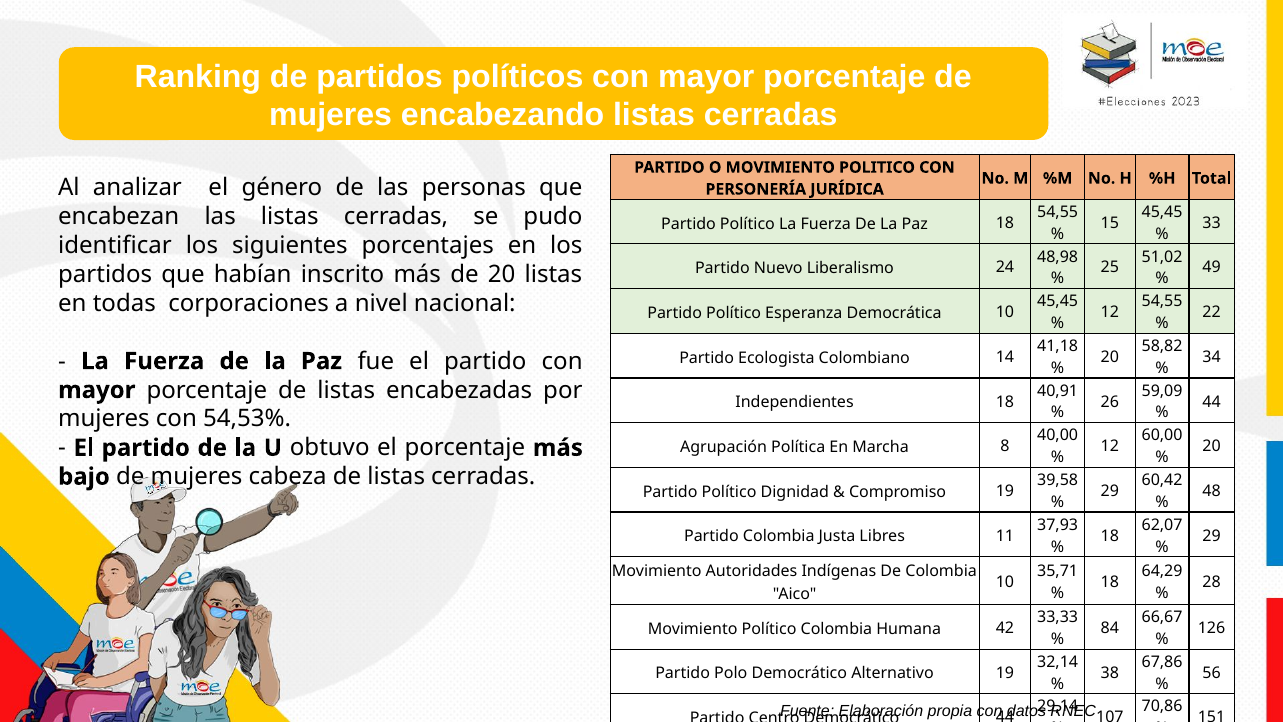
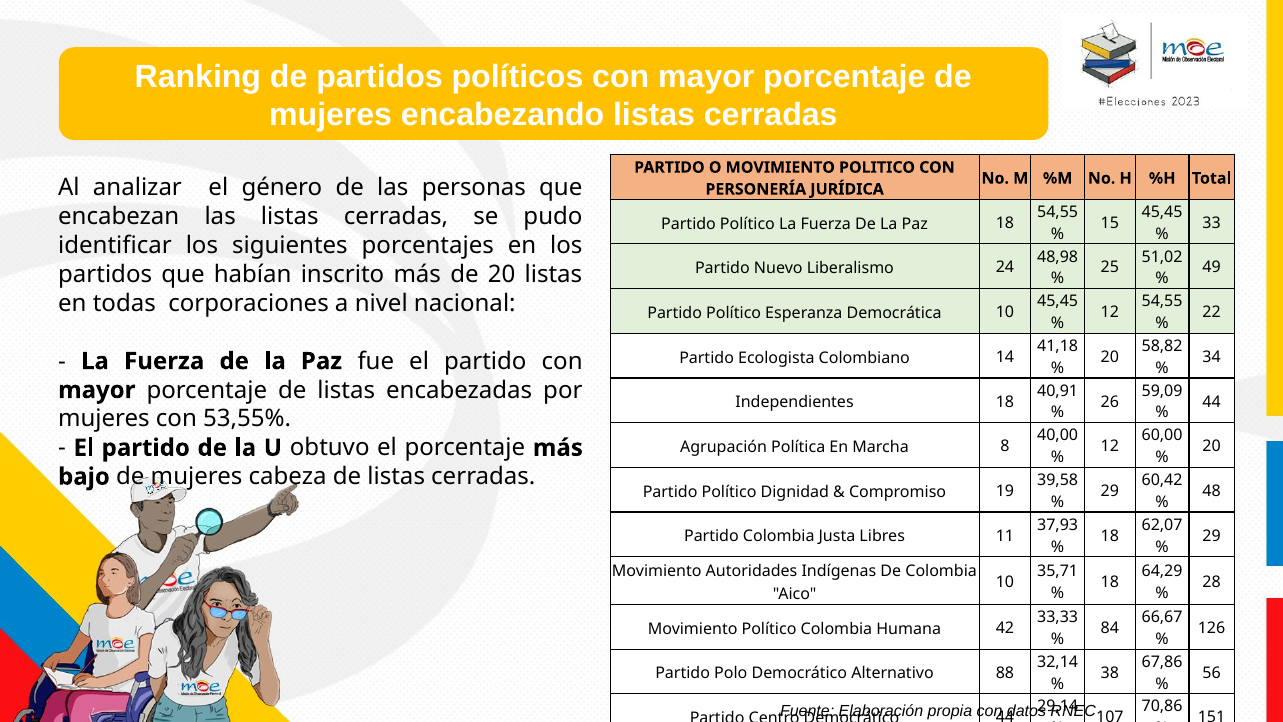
54,53%: 54,53% -> 53,55% (247, 419)
Alternativo 19: 19 -> 88 (1005, 673)
